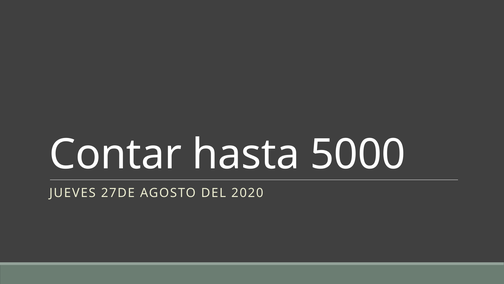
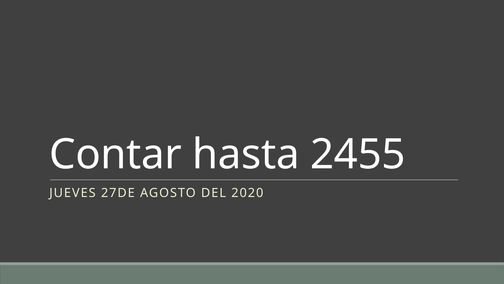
5000: 5000 -> 2455 (358, 154)
